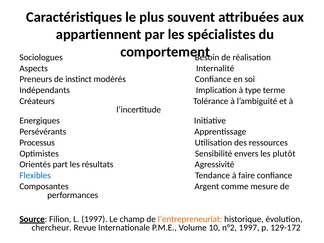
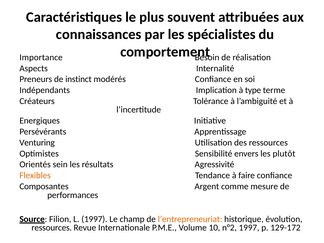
appartiennent: appartiennent -> connaissances (99, 34)
Sociologues: Sociologues -> Importance (41, 57)
Processus: Processus -> Venturing (37, 143)
part: part -> sein (60, 165)
Flexibles colour: blue -> orange (35, 175)
chercheur: chercheur -> ressources (52, 228)
